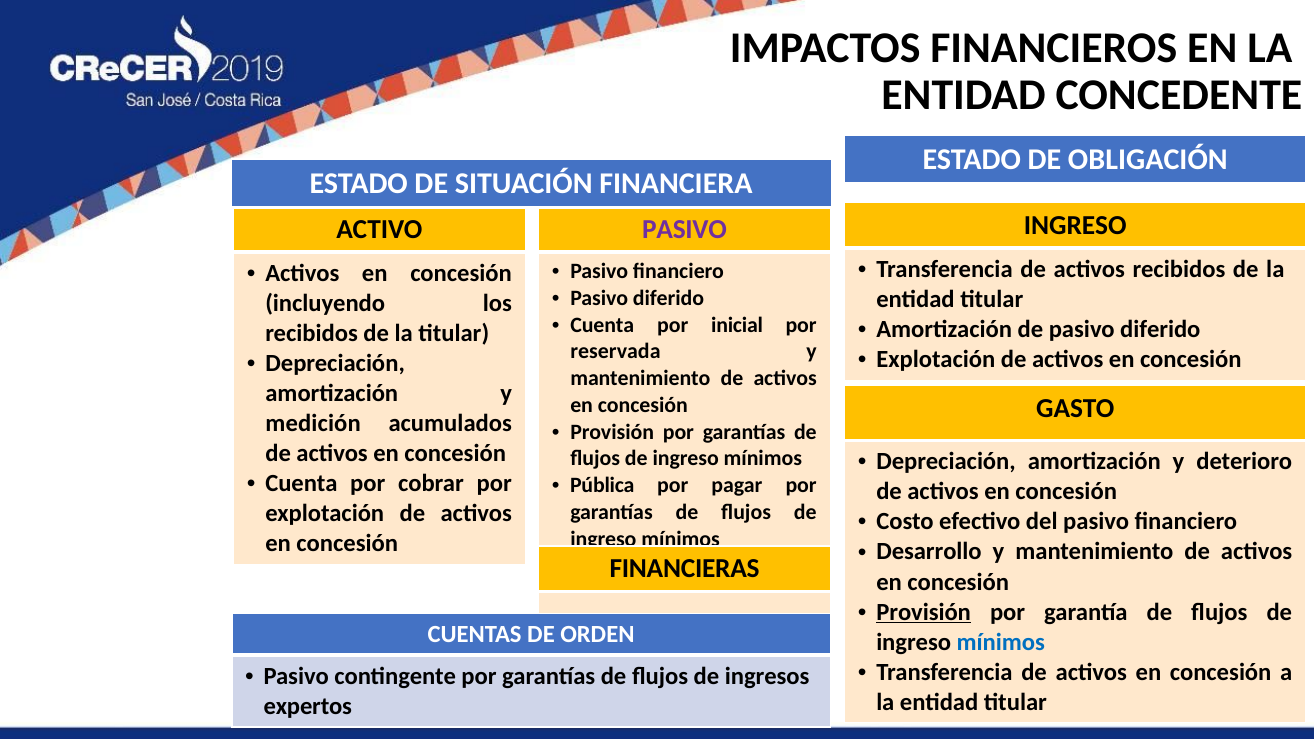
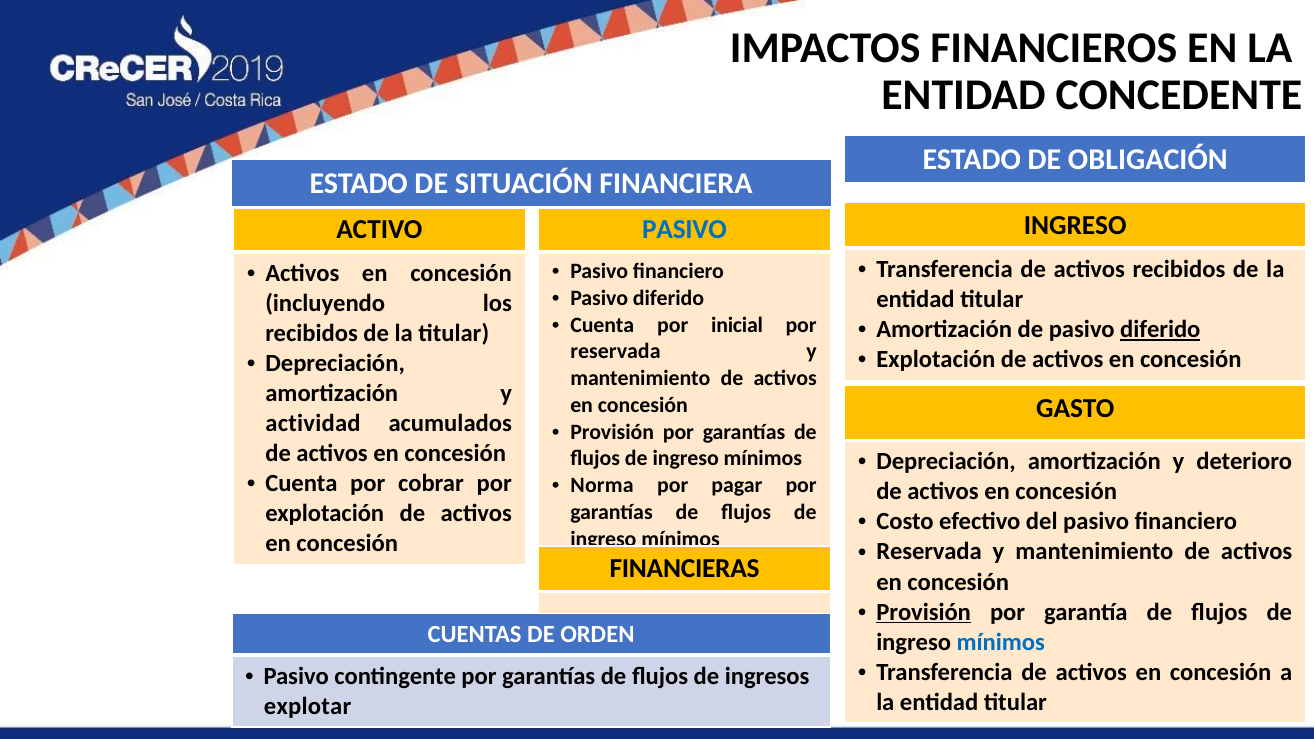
PASIVO colour: purple -> blue (685, 229)
diferido underline: none -> present (1160, 330)
medición: medición -> actividad (313, 423)
Pública: Pública -> Norma (602, 485)
Desarrollo: Desarrollo -> Reservada (929, 552)
expertos: expertos -> explotar (308, 706)
